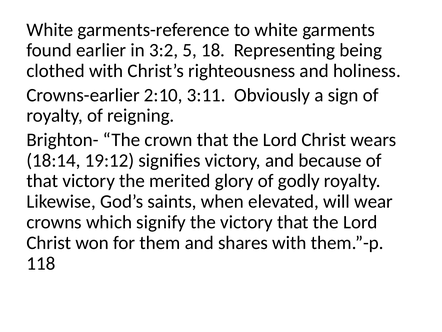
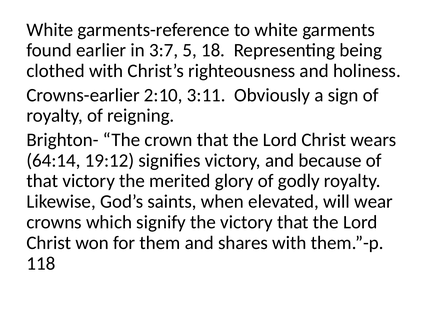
3:2: 3:2 -> 3:7 (164, 50)
18:14: 18:14 -> 64:14 (54, 160)
